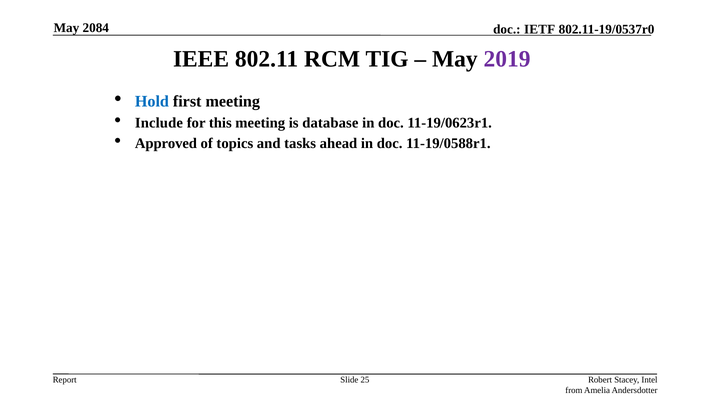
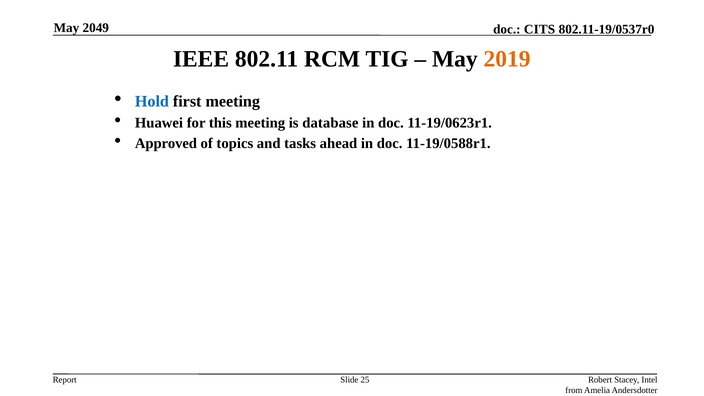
2084: 2084 -> 2049 (96, 28)
IETF: IETF -> CITS (540, 29)
2019 colour: purple -> orange (507, 59)
Include: Include -> Huawei (159, 123)
